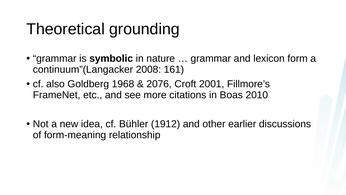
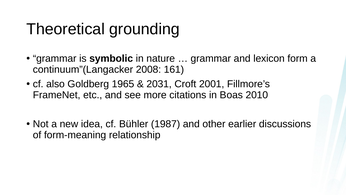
1968: 1968 -> 1965 (123, 84)
2076: 2076 -> 2031 (159, 84)
1912: 1912 -> 1987 (166, 124)
